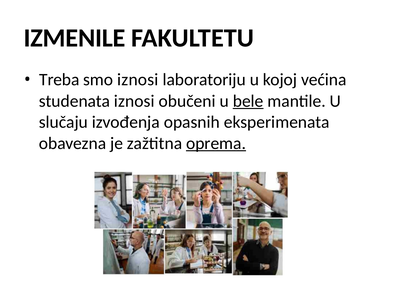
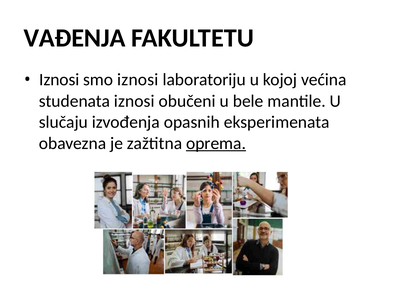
IZMENILE: IZMENILE -> VAĐENJA (75, 38)
Treba: Treba -> Iznosi (59, 80)
bele underline: present -> none (248, 101)
